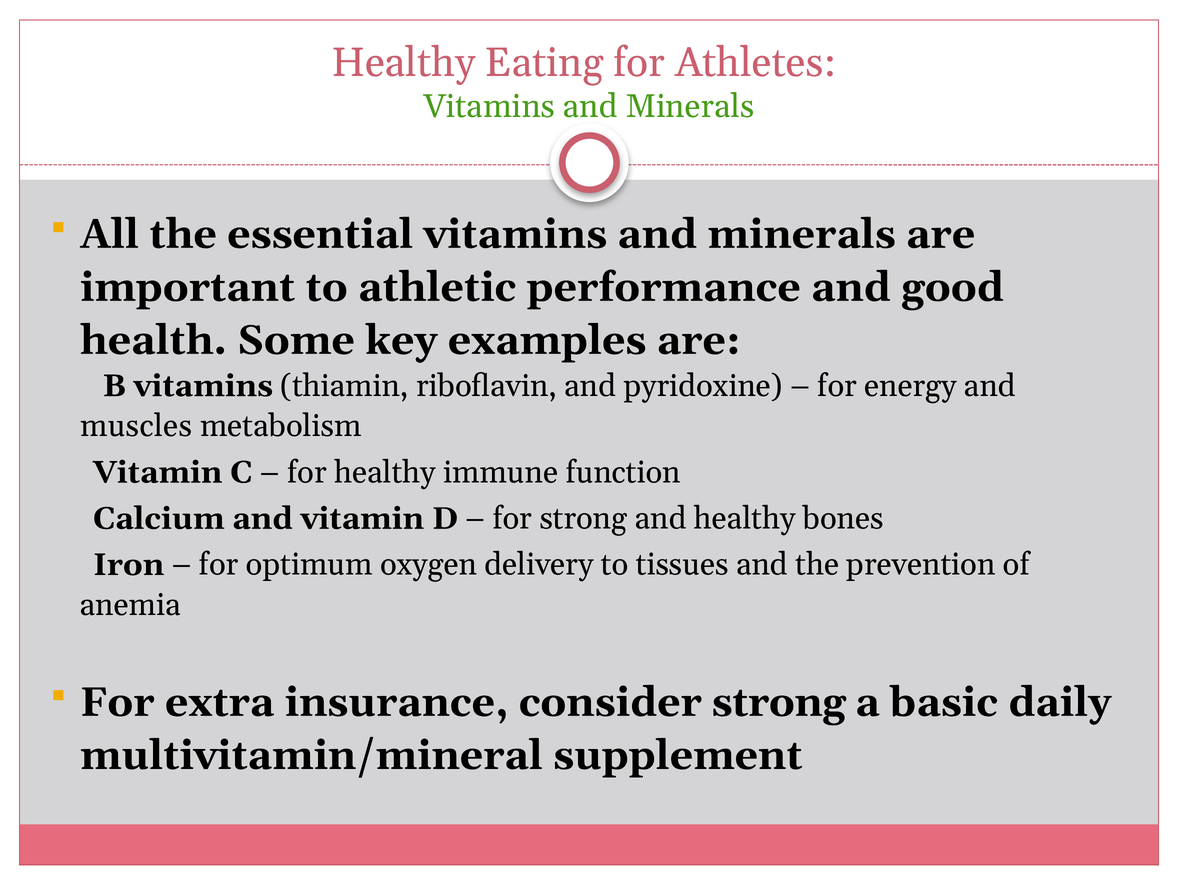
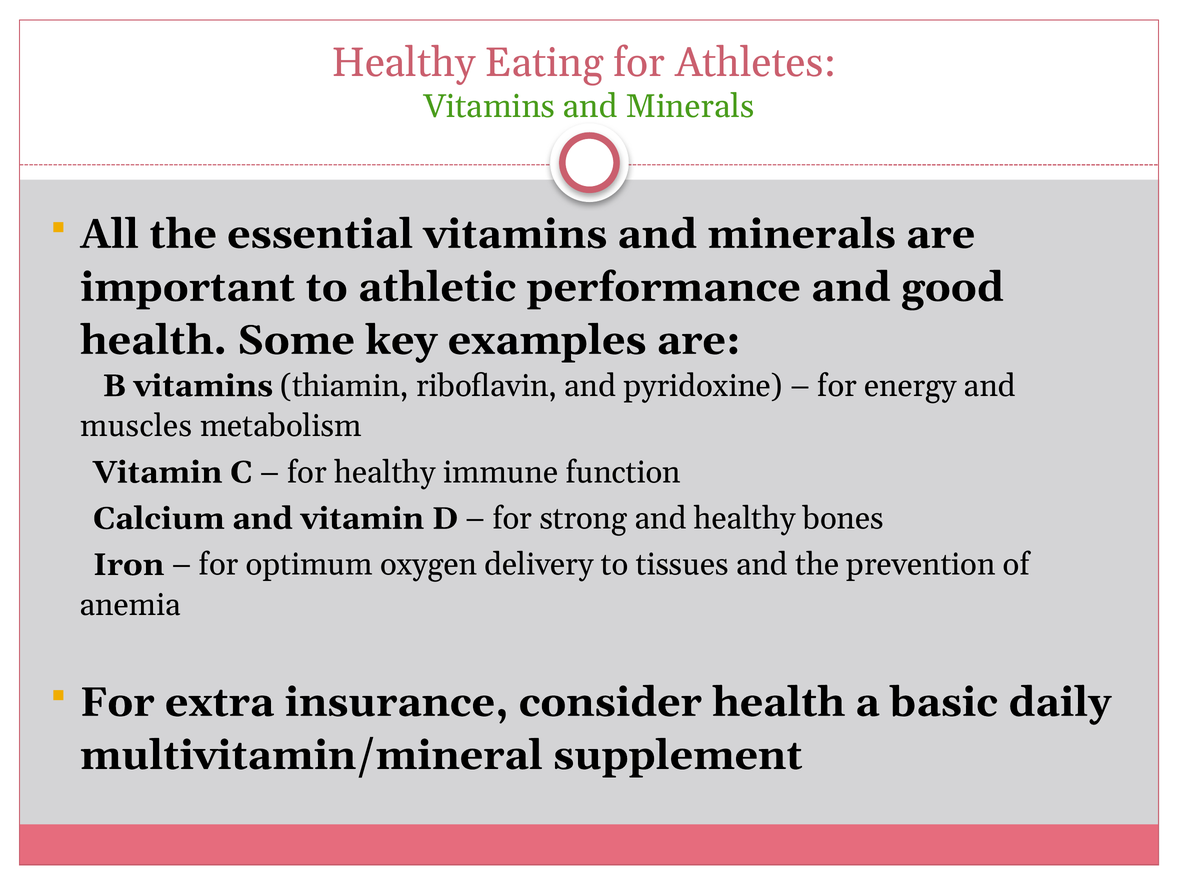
consider strong: strong -> health (779, 702)
